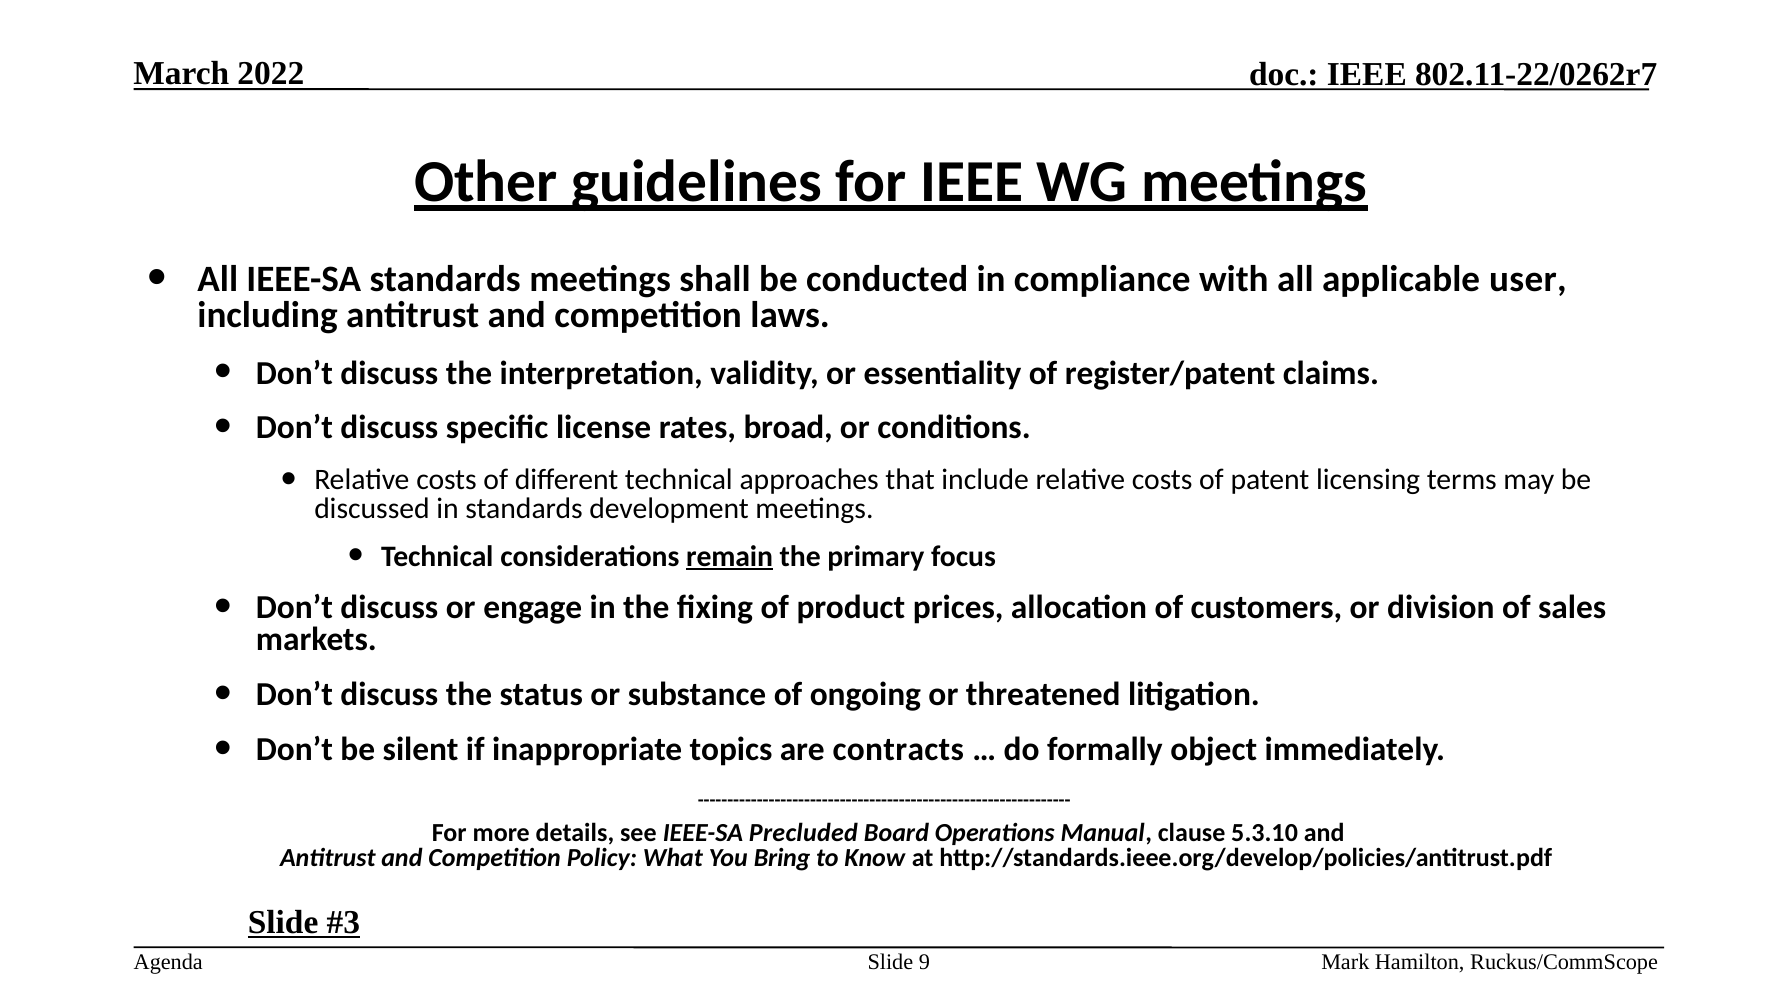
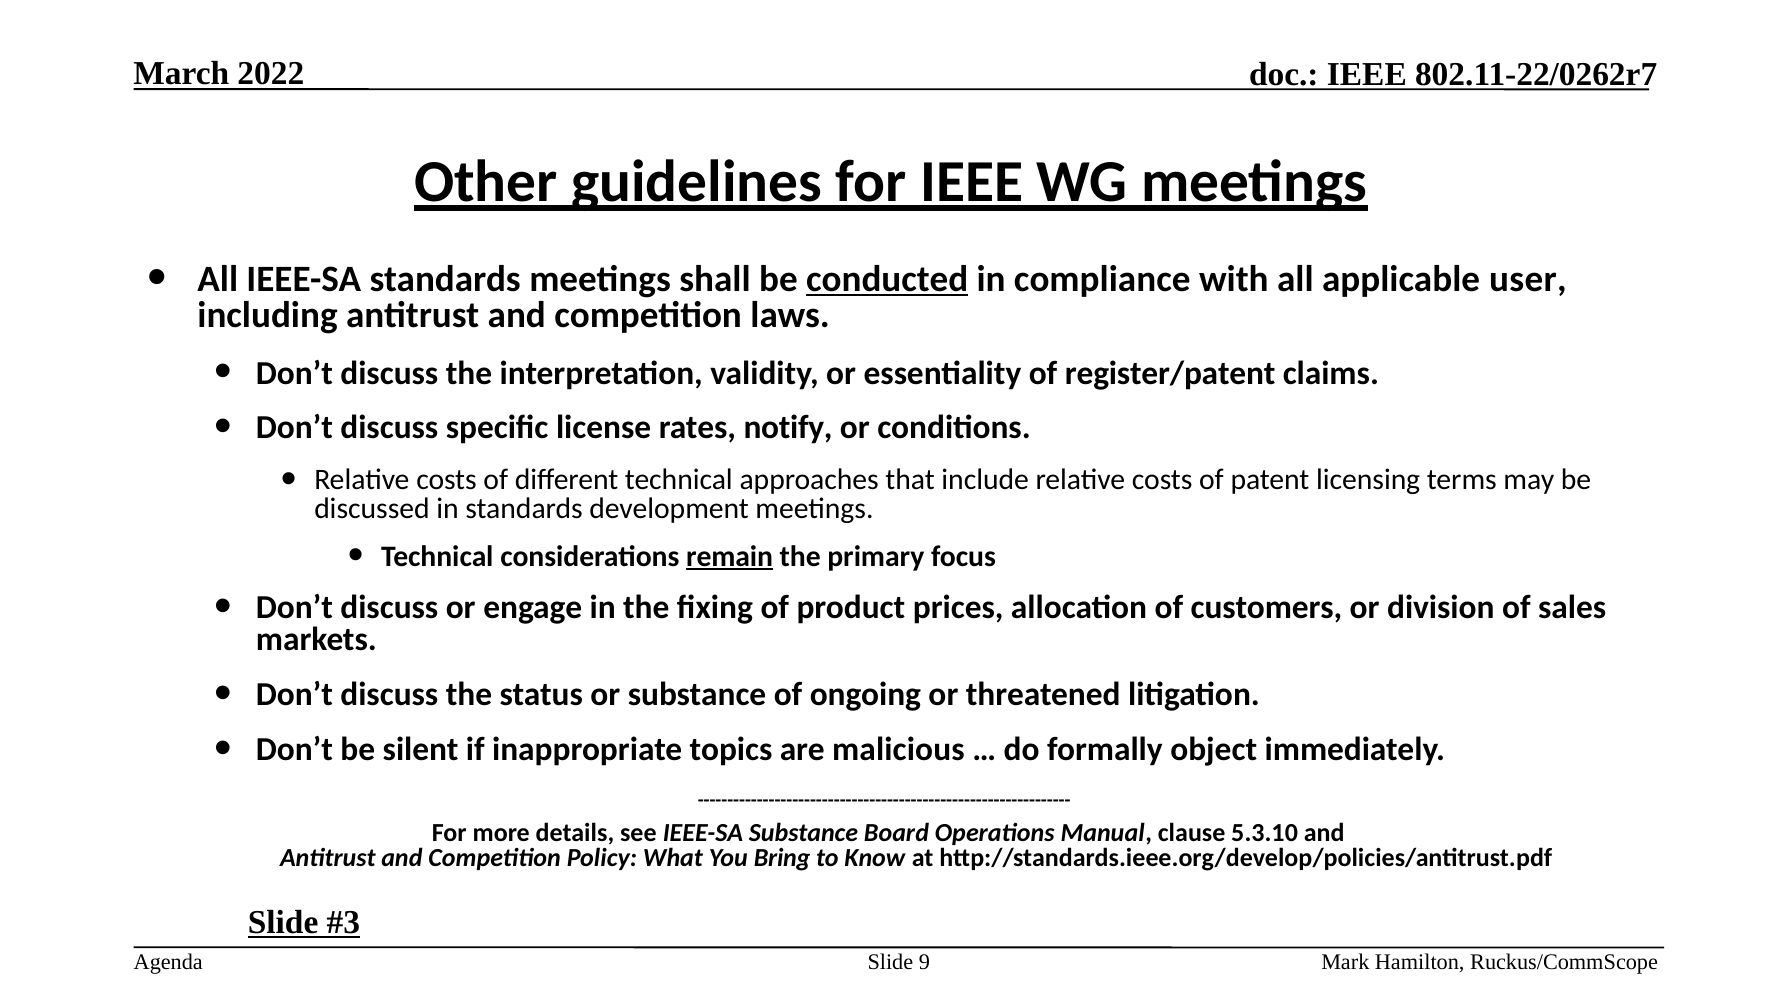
conducted underline: none -> present (887, 279)
broad: broad -> notify (788, 428)
contracts: contracts -> malicious (898, 749)
IEEE-SA Precluded: Precluded -> Substance (804, 833)
